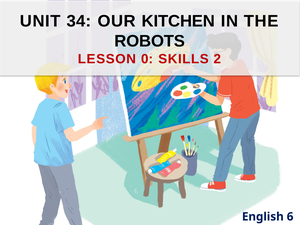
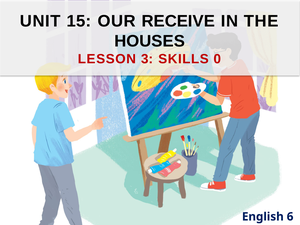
34: 34 -> 15 (79, 21)
KITCHEN: KITCHEN -> RECEIVE (178, 21)
ROBOTS: ROBOTS -> HOUSES (150, 41)
0: 0 -> 3 (147, 59)
2: 2 -> 0 (217, 59)
